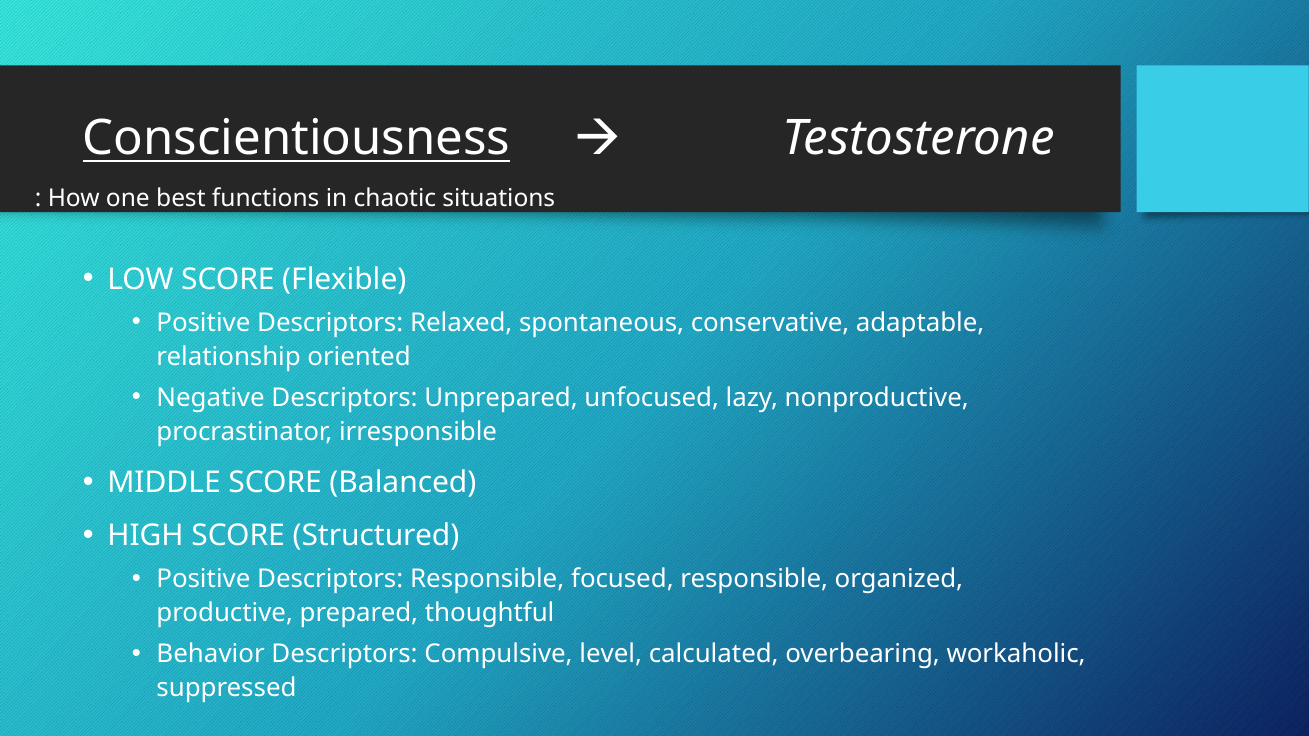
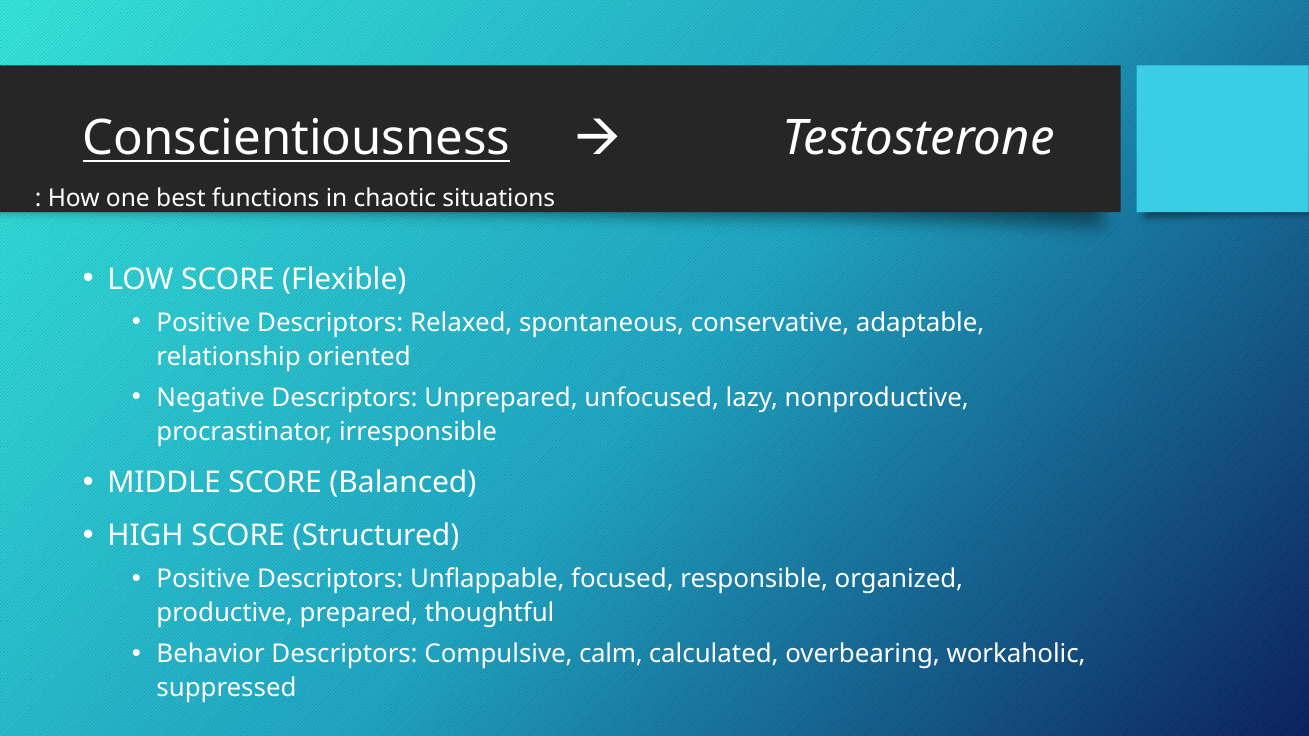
Descriptors Responsible: Responsible -> Unflappable (487, 579)
level: level -> calm (611, 654)
